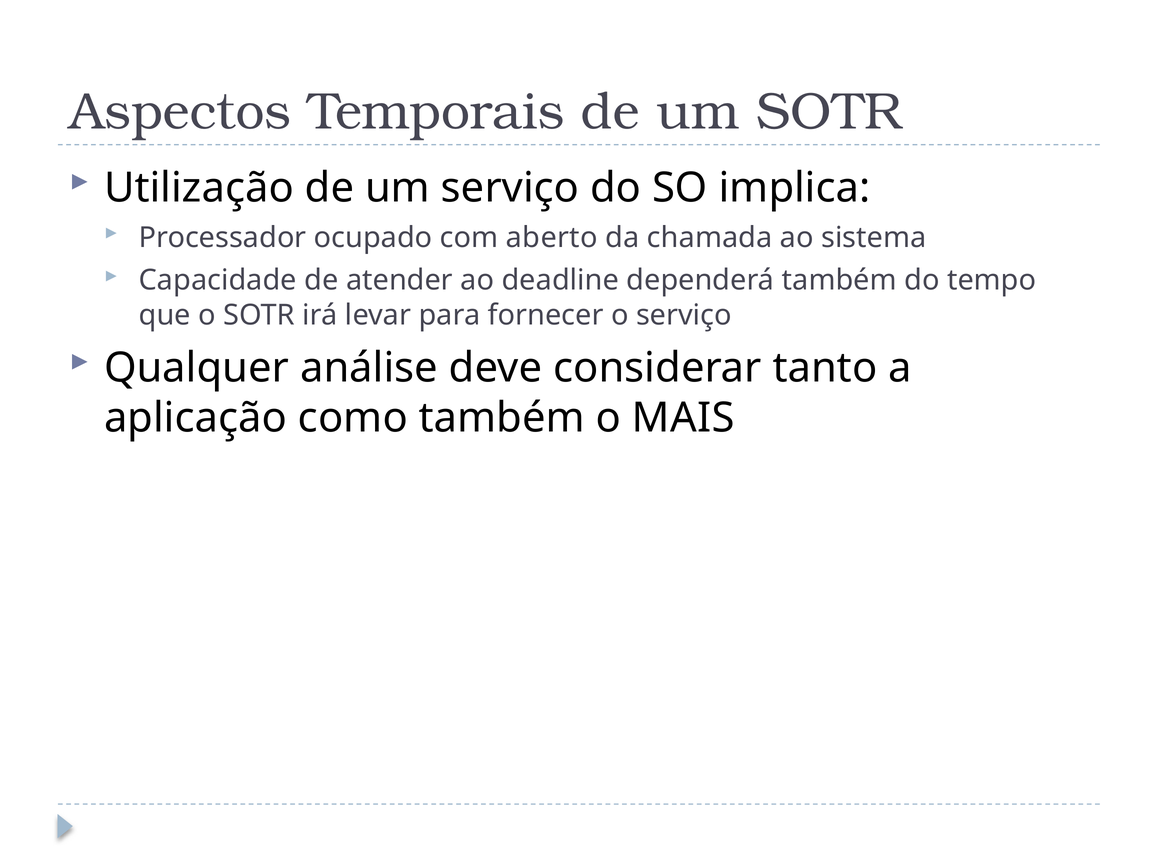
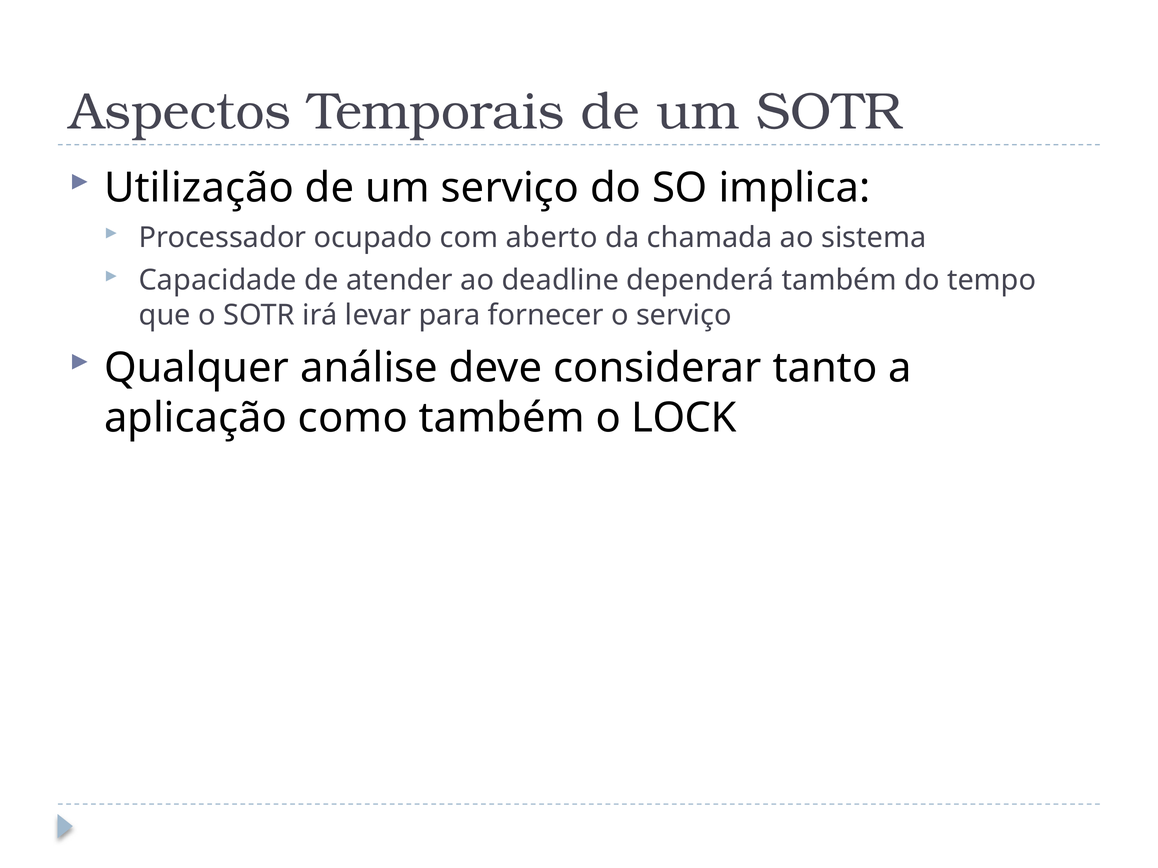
MAIS: MAIS -> LOCK (684, 418)
